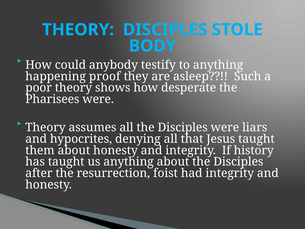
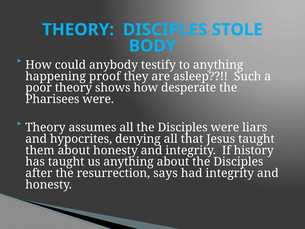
foist: foist -> says (165, 173)
